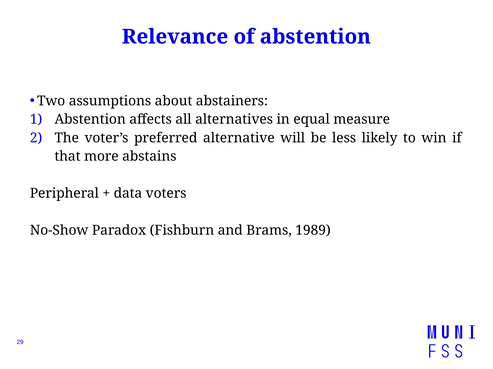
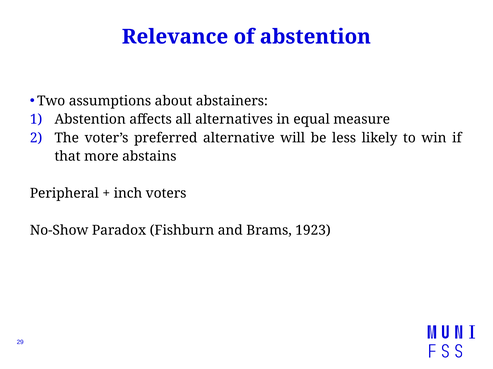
data: data -> inch (128, 194)
1989: 1989 -> 1923 (313, 231)
